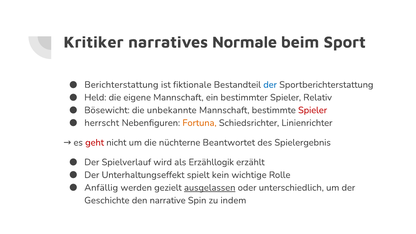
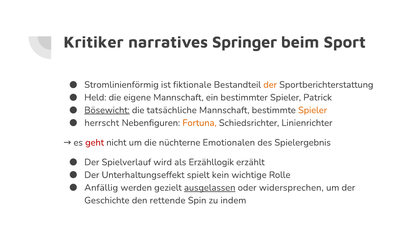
Normale: Normale -> Springer (245, 42)
Berichterstattung: Berichterstattung -> Stromlinienförmig (121, 85)
der colour: blue -> orange (270, 85)
Relativ: Relativ -> Patrick (318, 97)
Bösewicht underline: none -> present (107, 110)
unbekannte: unbekannte -> tatsächliche (172, 110)
Spieler colour: red -> orange (313, 110)
Beantwortet: Beantwortet -> Emotionalen (229, 143)
unterschiedlich: unterschiedlich -> widersprechen (291, 188)
narrative: narrative -> rettende (168, 200)
